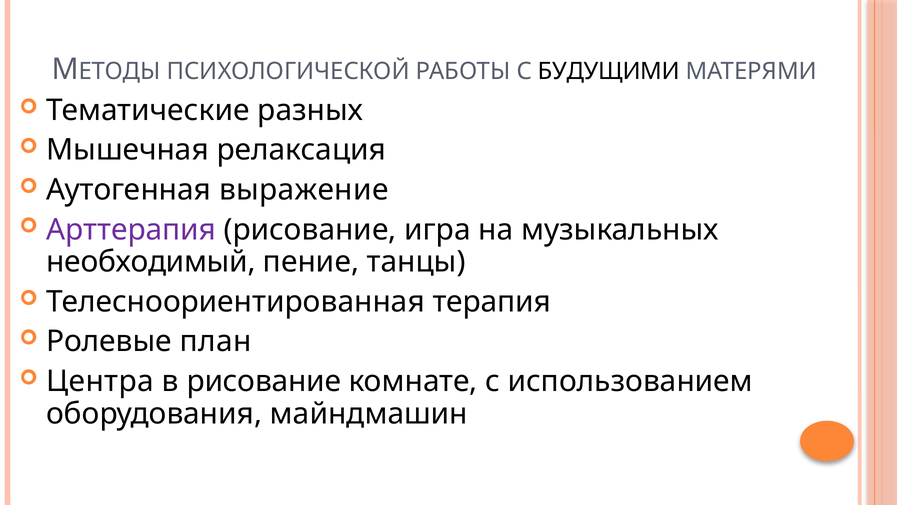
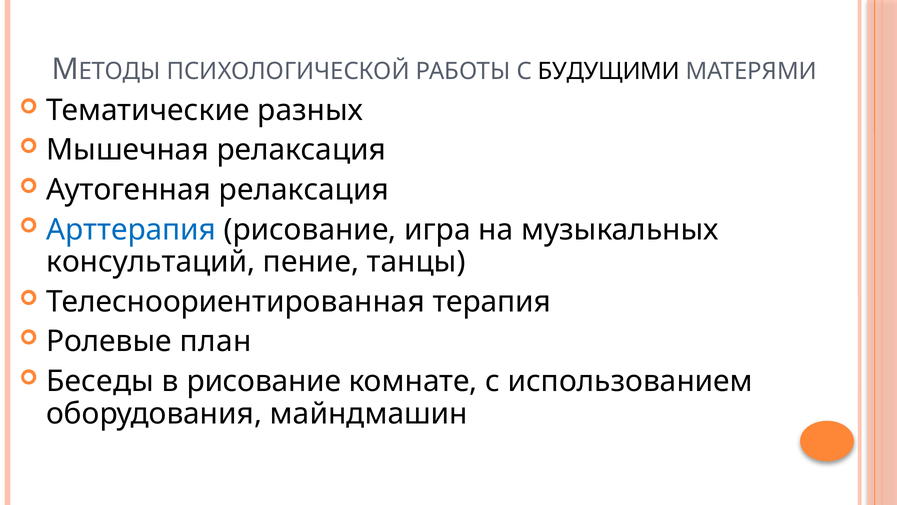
Аутогенная выражение: выражение -> релаксация (304, 190)
Арттерапия colour: purple -> blue (131, 229)
необходимый: необходимый -> консультаций (151, 262)
Центра: Центра -> Беседы (100, 381)
